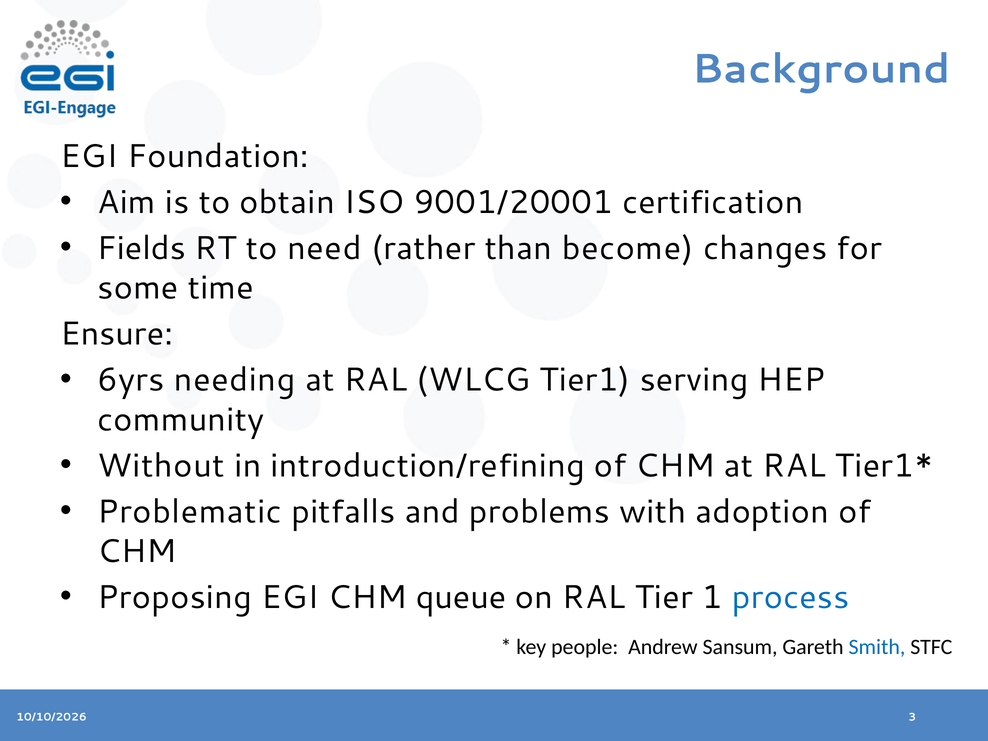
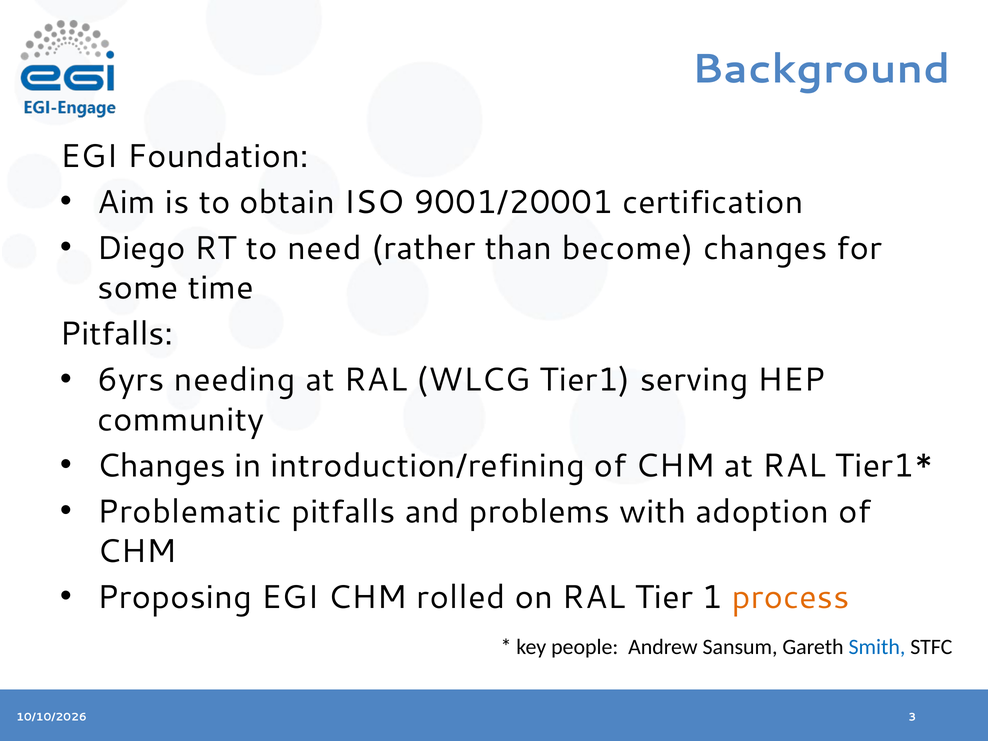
Fields: Fields -> Diego (141, 248)
Ensure: Ensure -> Pitfalls (117, 334)
Without: Without -> Changes (161, 466)
queue: queue -> rolled (461, 597)
process colour: blue -> orange (791, 597)
